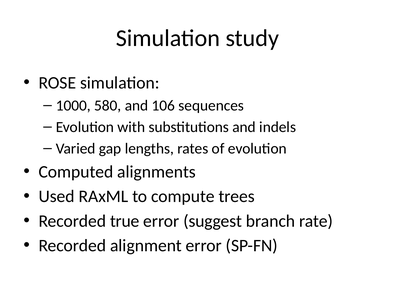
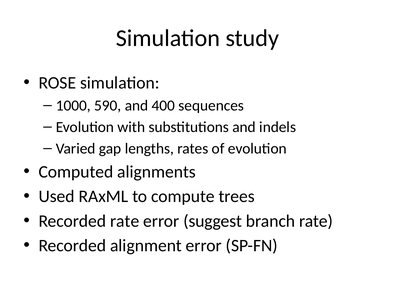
580: 580 -> 590 (108, 106)
106: 106 -> 400 (163, 106)
Recorded true: true -> rate (125, 221)
